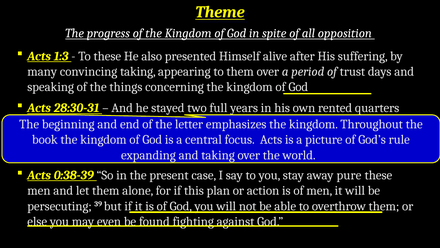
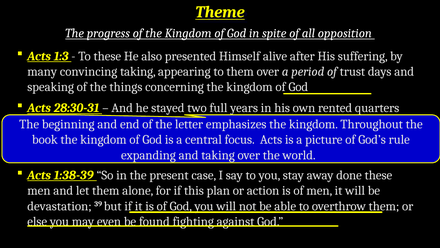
0:38-39: 0:38-39 -> 1:38-39 (74, 175)
pure: pure -> done (349, 175)
persecuting: persecuting -> devastation (60, 206)
